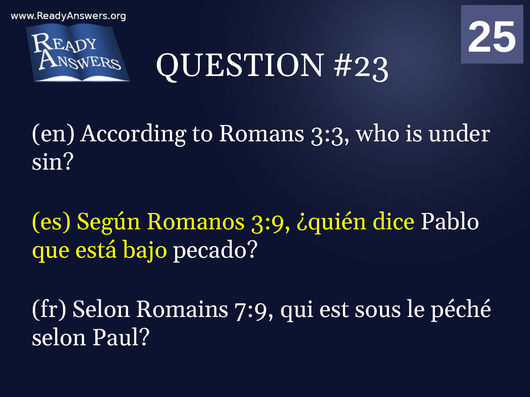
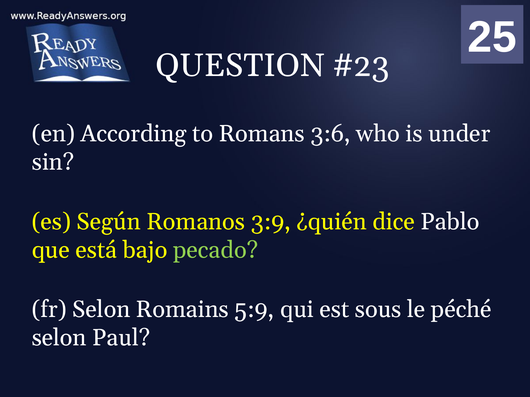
3:3: 3:3 -> 3:6 (330, 134)
pecado colour: white -> light green (216, 250)
7:9: 7:9 -> 5:9 (254, 310)
